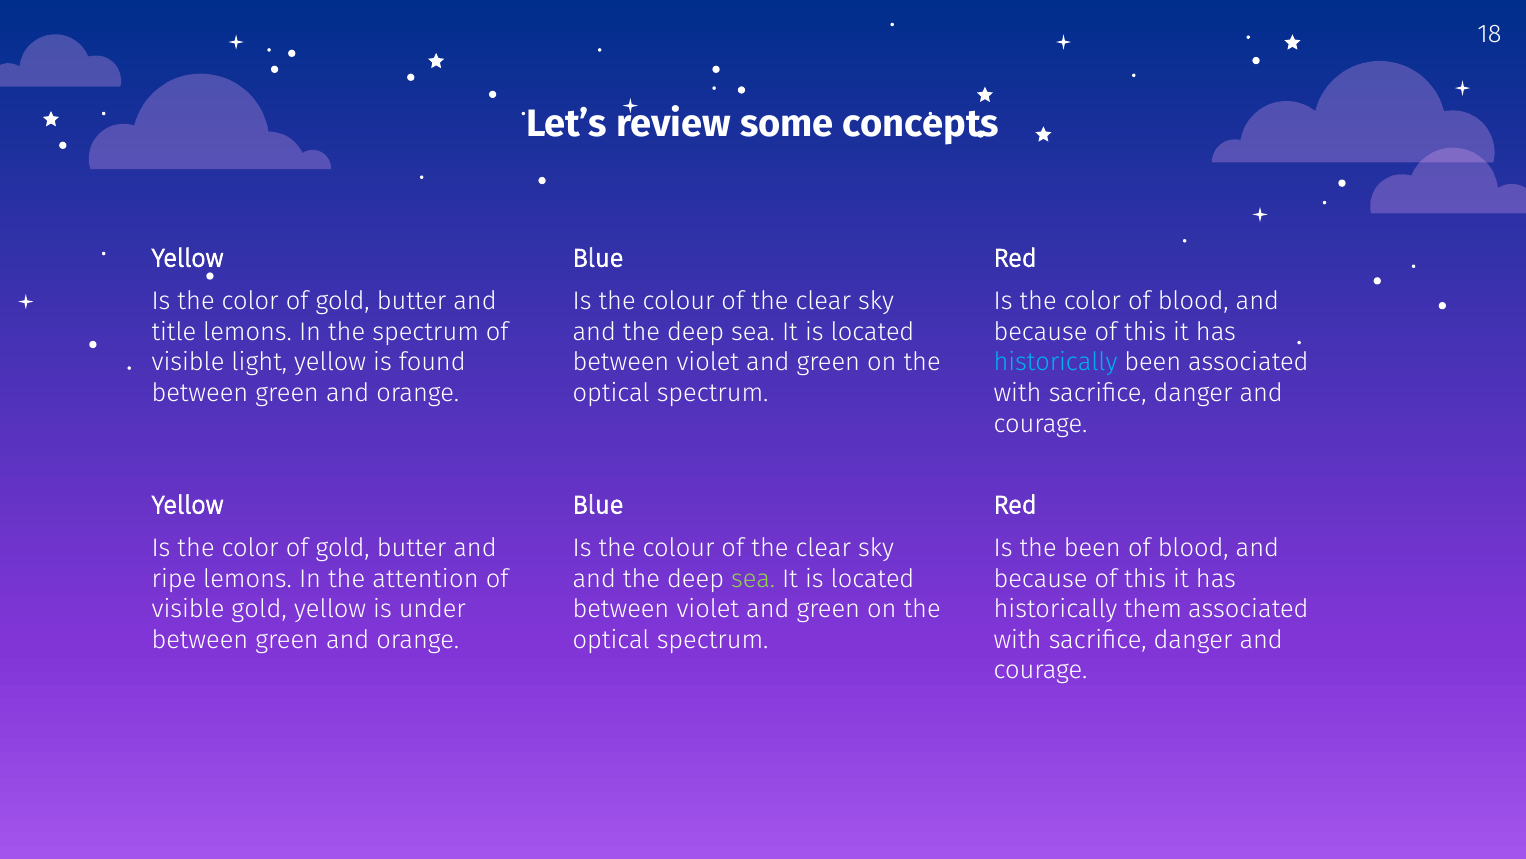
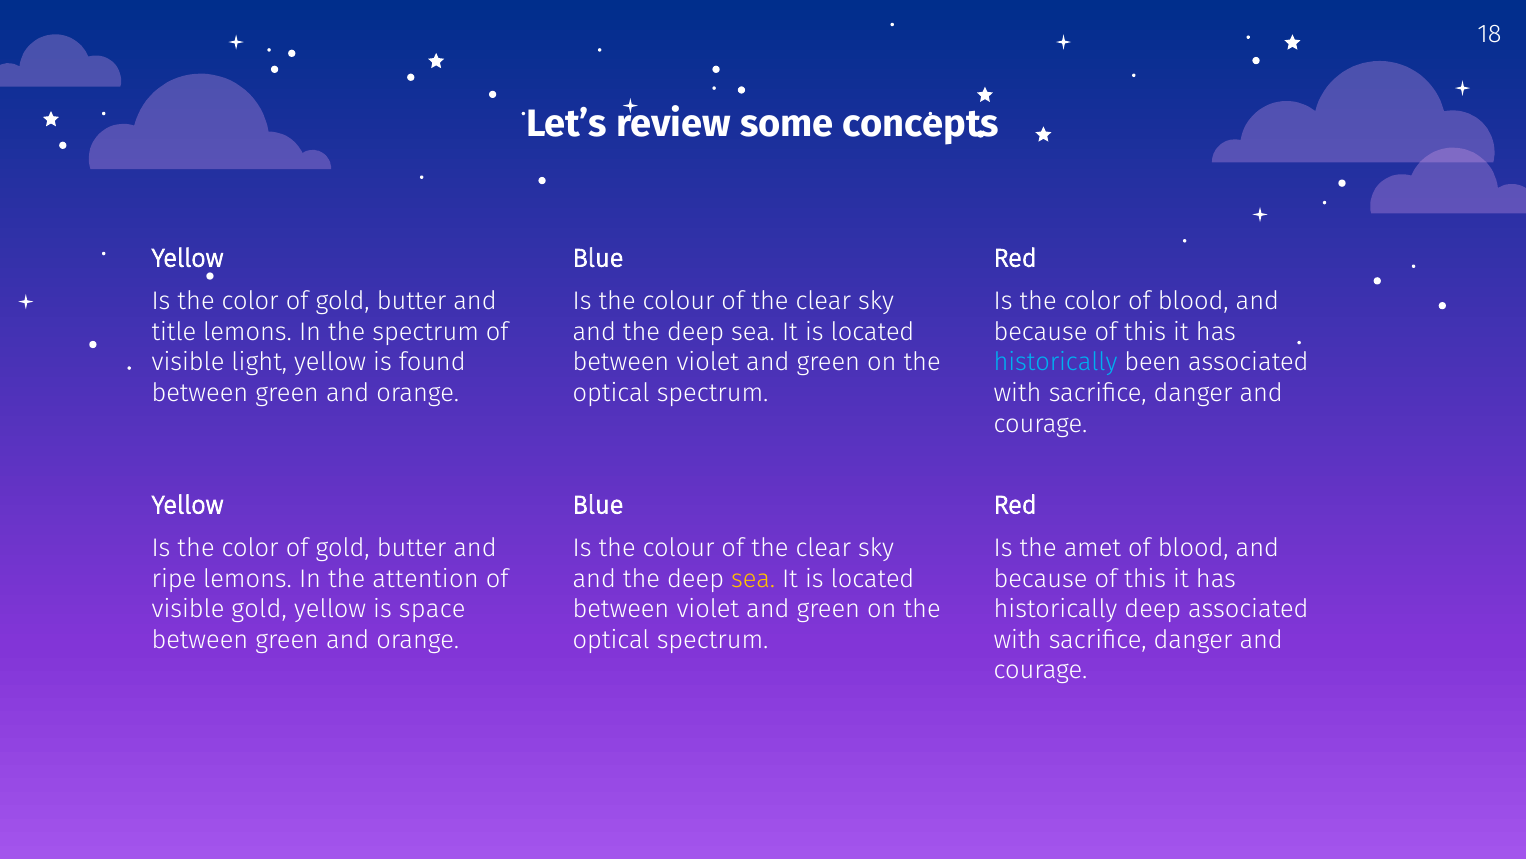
the been: been -> amet (1092, 548)
sea colour: light green -> yellow (753, 578)
under: under -> space (432, 609)
historically them: them -> deep (1153, 609)
